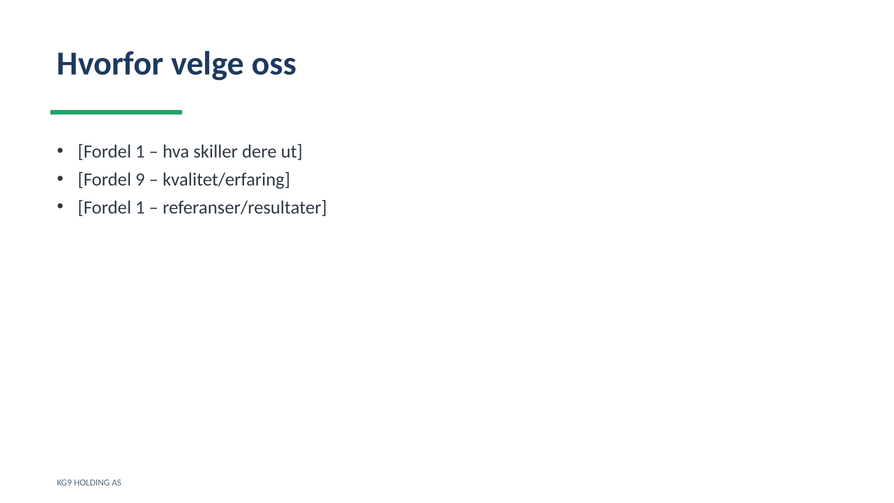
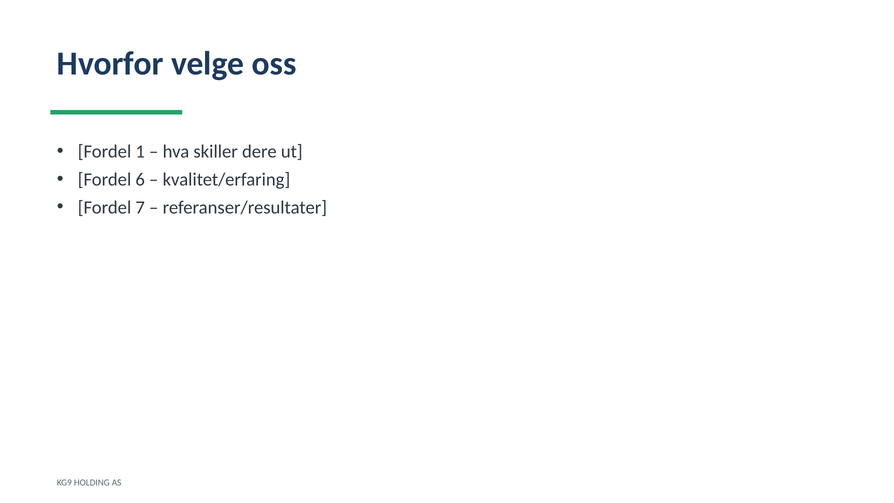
9: 9 -> 6 (140, 179)
1: 1 -> 7 (140, 207)
